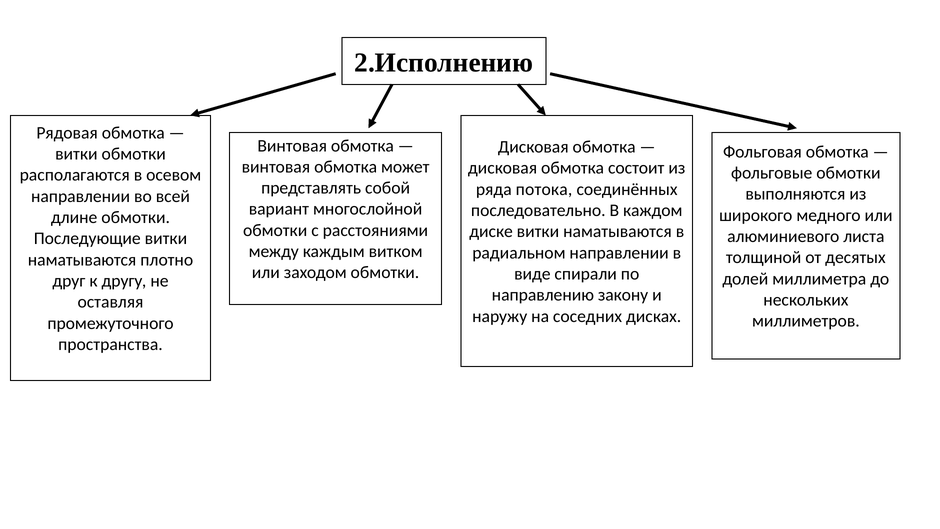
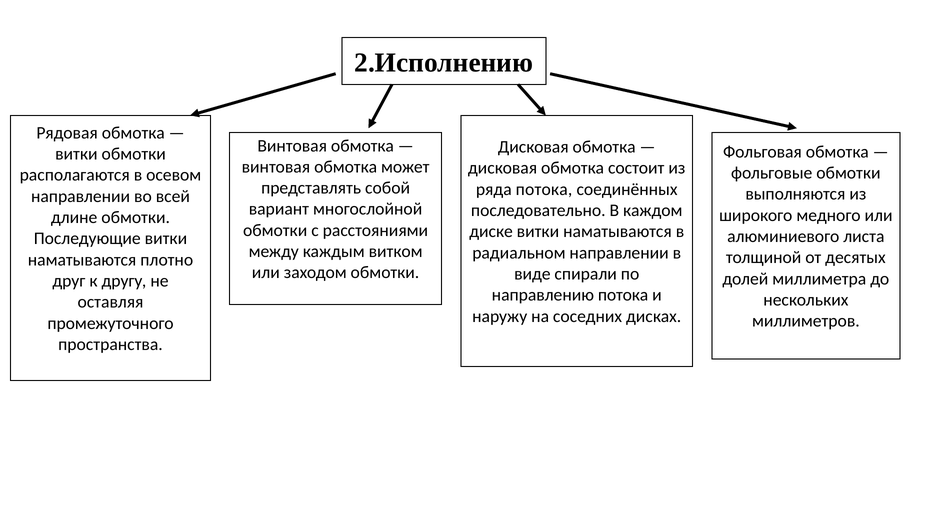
направлению закону: закону -> потока (623, 295)
